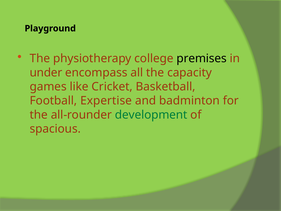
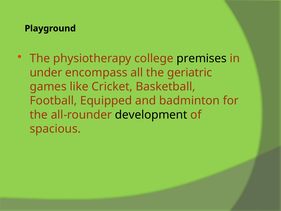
capacity: capacity -> geriatric (190, 72)
Expertise: Expertise -> Equipped (106, 101)
development colour: green -> black (151, 115)
